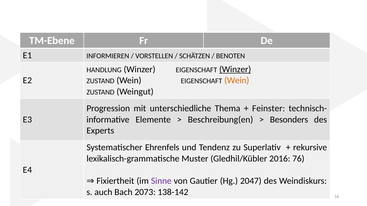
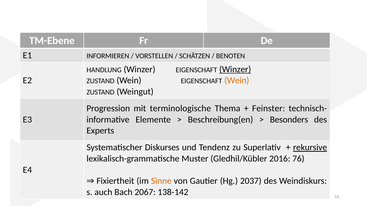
unterschiedliche: unterschiedliche -> terminologische (180, 109)
Ehrenfels: Ehrenfels -> Diskurses (162, 148)
rekursive underline: none -> present (310, 148)
Sinne colour: purple -> orange (161, 181)
2047: 2047 -> 2037 (251, 181)
2073: 2073 -> 2067 (145, 193)
